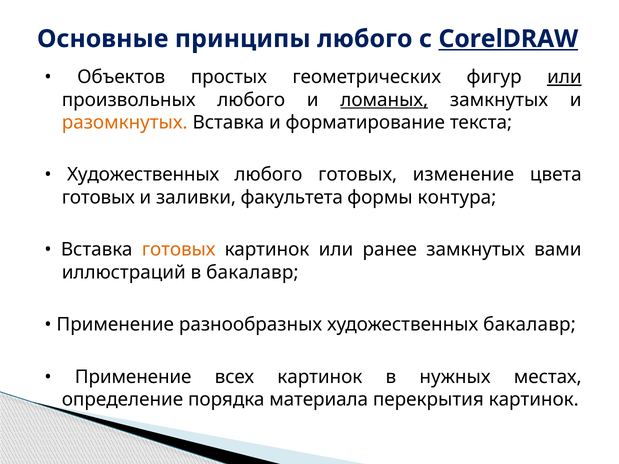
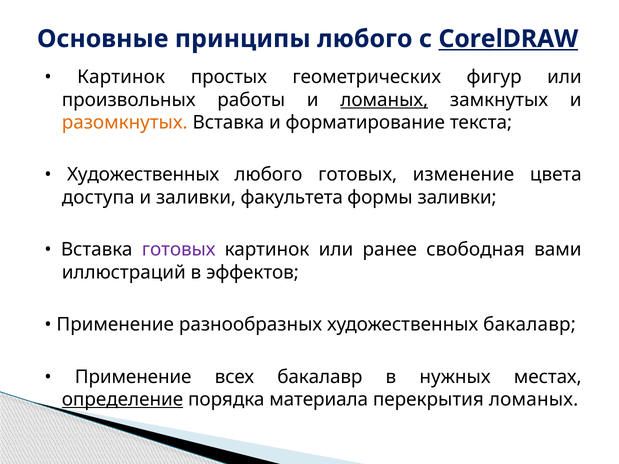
Объектов: Объектов -> Картинок (121, 77)
или underline: present -> none (564, 77)
произвольных любого: любого -> работы (251, 100)
готовых: готовых -> доступа (98, 198)
формы контура: контура -> заливки (457, 198)
готовых colour: orange -> purple (179, 250)
ранее замкнутых: замкнутых -> свободная (476, 250)
в бакалавр: бакалавр -> эффектов (253, 272)
всех картинок: картинок -> бакалавр (320, 377)
определение underline: none -> present (123, 400)
перекрытия картинок: картинок -> ломаных (534, 400)
